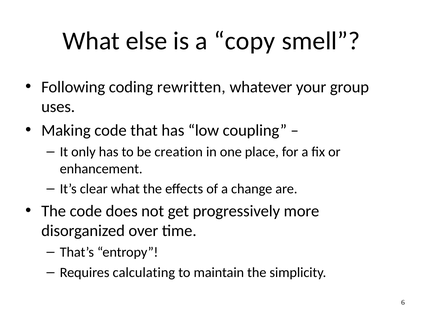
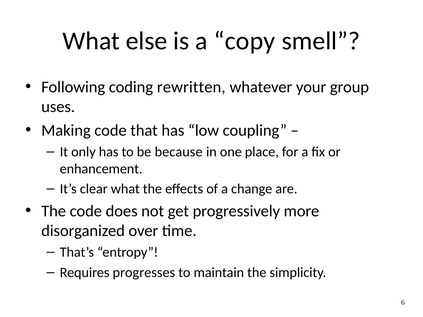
creation: creation -> because (179, 152)
calculating: calculating -> progresses (144, 273)
